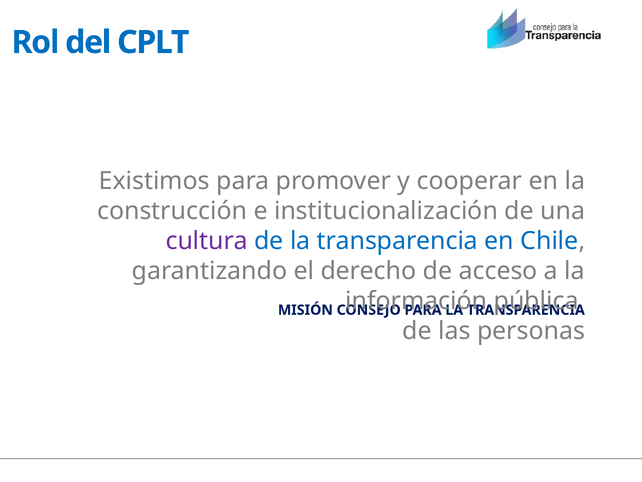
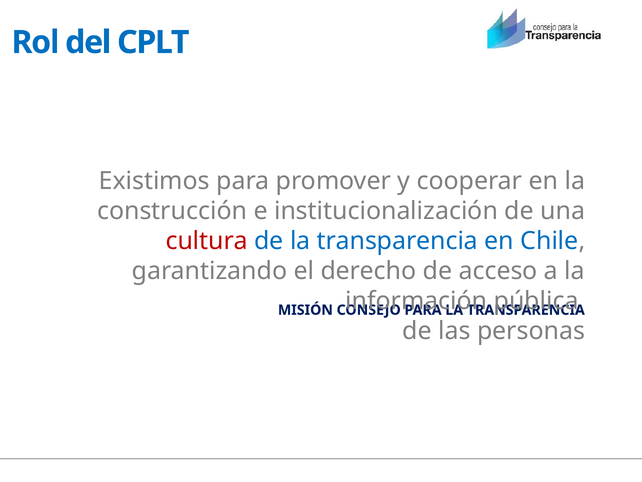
cultura colour: purple -> red (207, 241)
